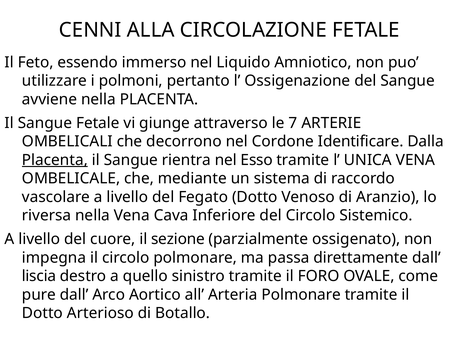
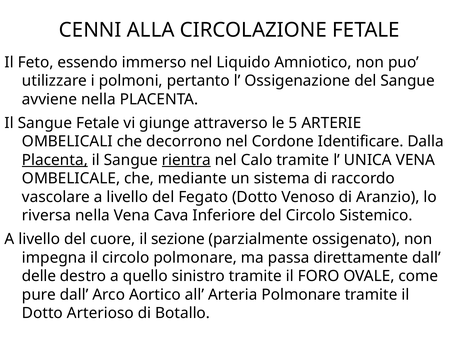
7: 7 -> 5 (293, 123)
rientra underline: none -> present (186, 160)
Esso: Esso -> Calo (257, 160)
liscia: liscia -> delle (39, 276)
